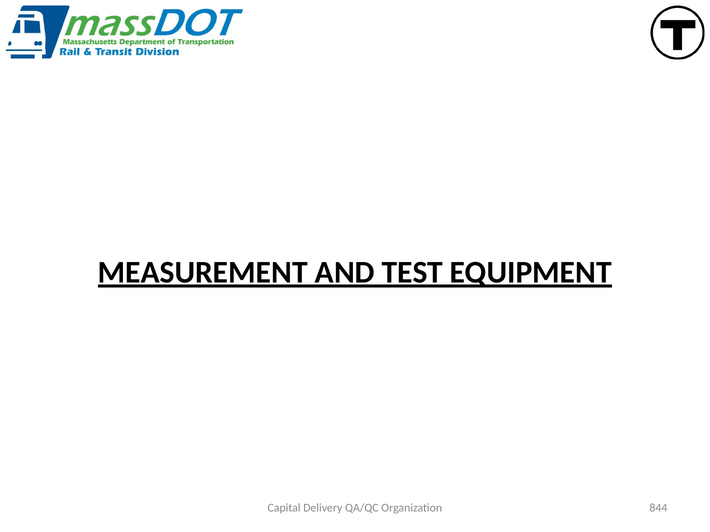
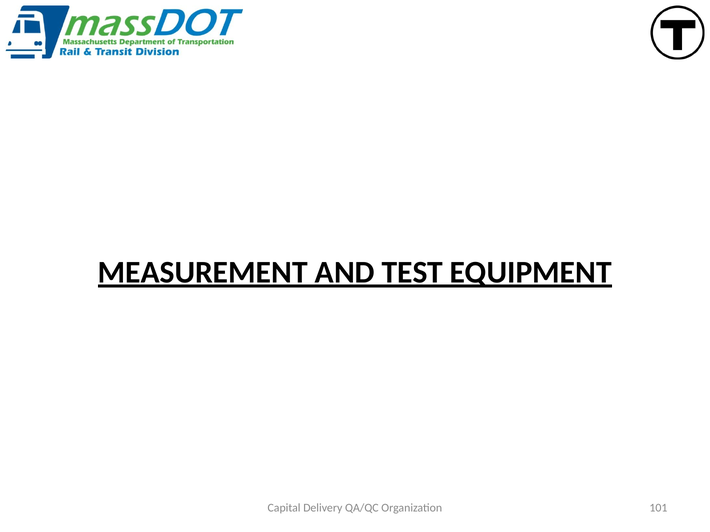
844: 844 -> 101 (658, 508)
